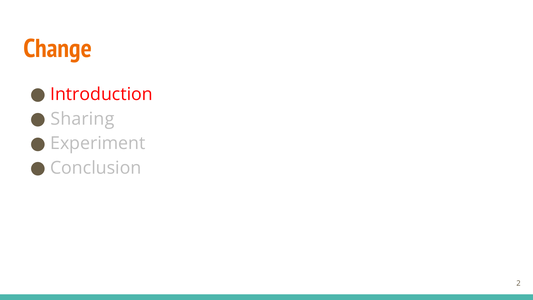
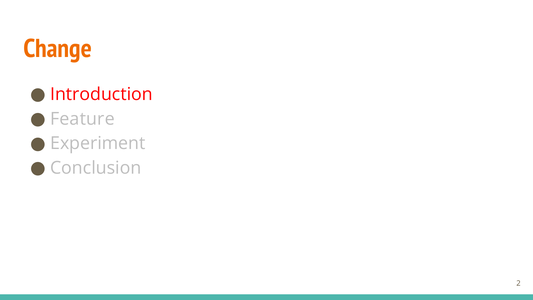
Sharing: Sharing -> Feature (82, 119)
